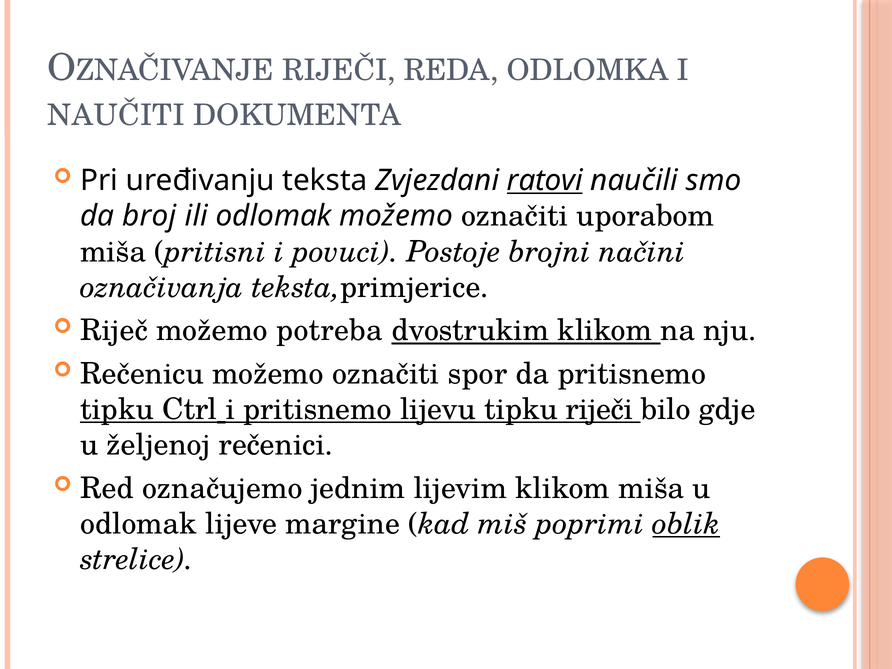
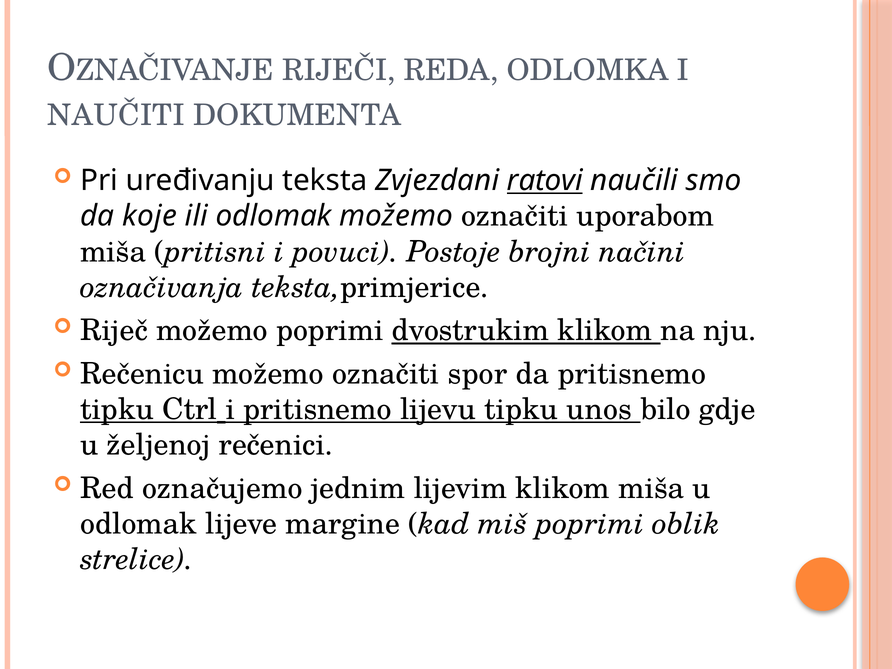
broj: broj -> koje (149, 216)
možemo potreba: potreba -> poprimi (330, 331)
tipku riječi: riječi -> unos (599, 409)
oblik underline: present -> none (686, 524)
